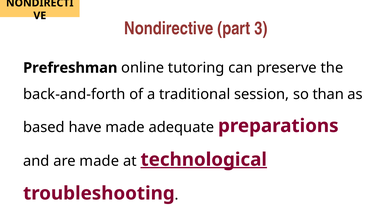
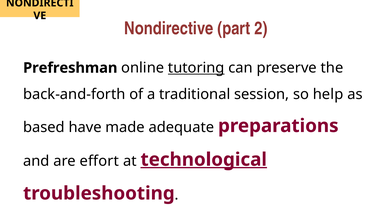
3: 3 -> 2 (261, 28)
tutoring underline: none -> present (196, 68)
than: than -> help (328, 94)
are made: made -> effort (99, 161)
